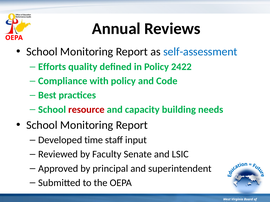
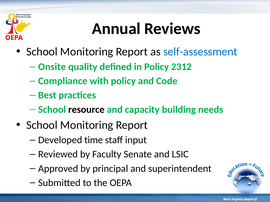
Efforts: Efforts -> Onsite (52, 67)
2422: 2422 -> 2312 (181, 67)
resource colour: red -> black (86, 110)
